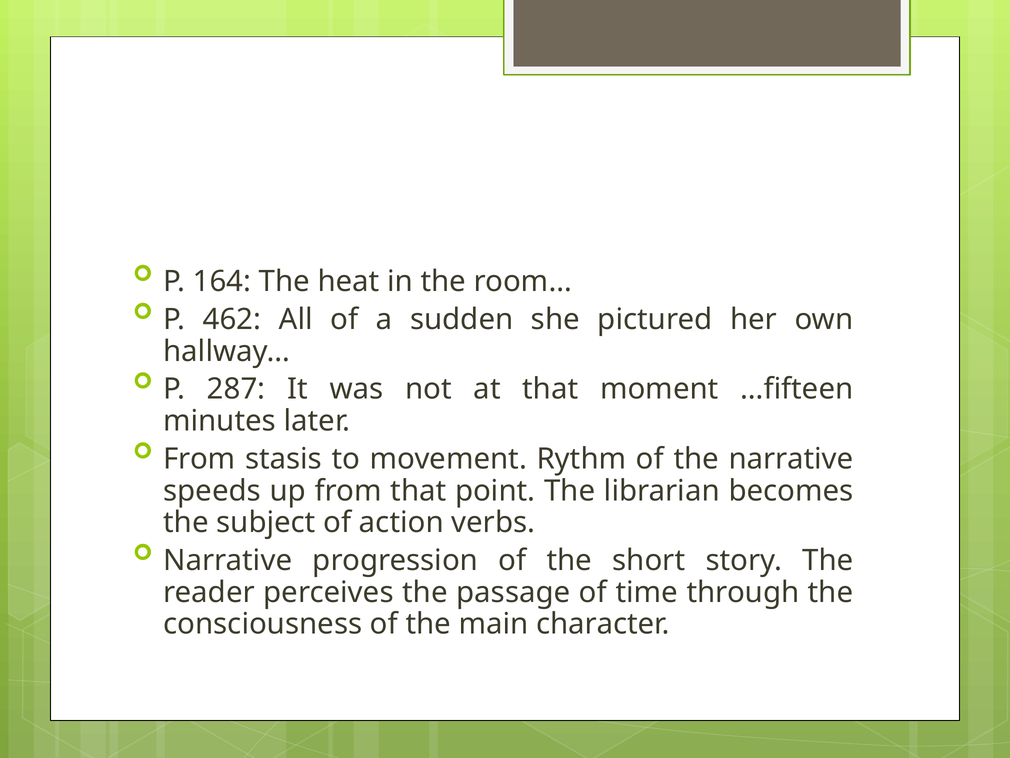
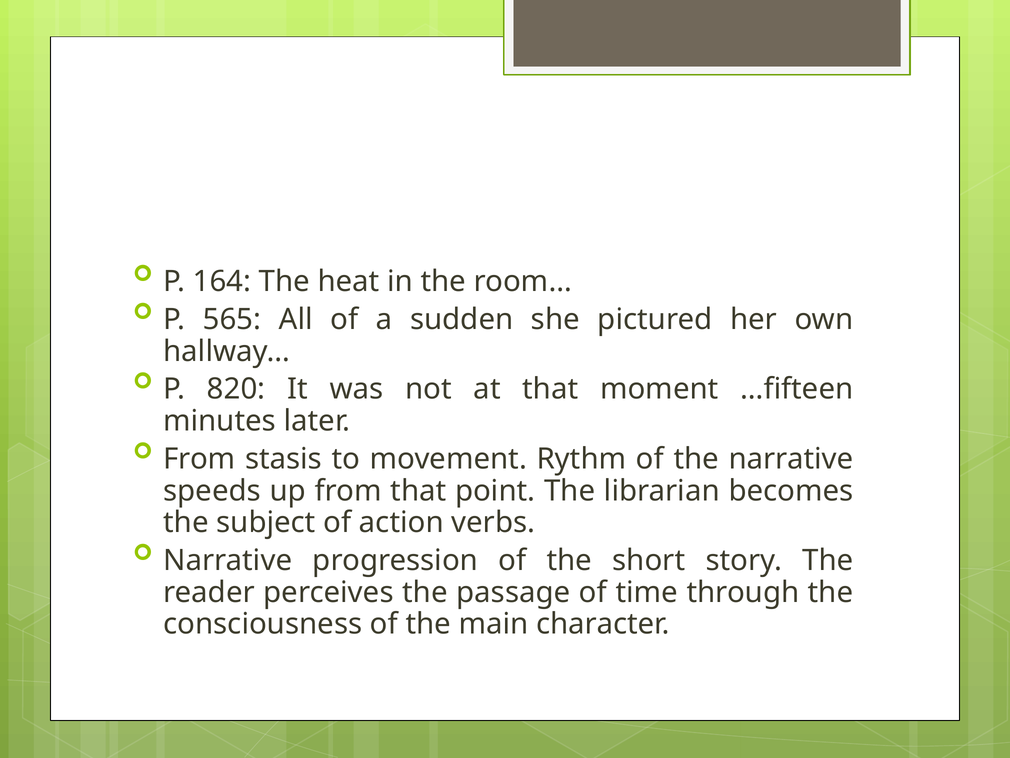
462: 462 -> 565 (232, 319)
287: 287 -> 820 (236, 389)
